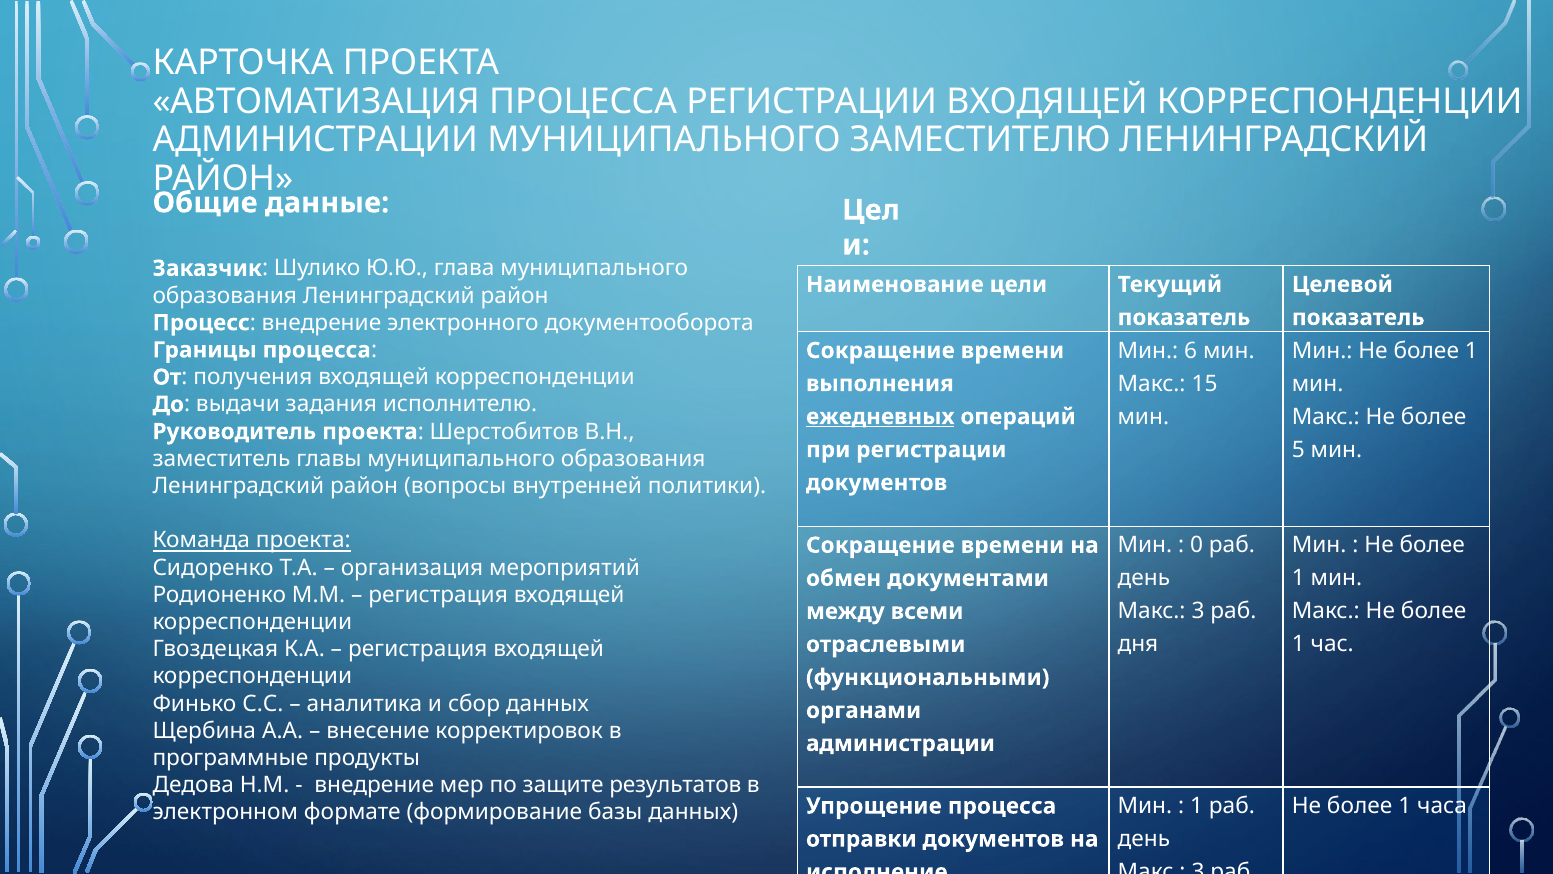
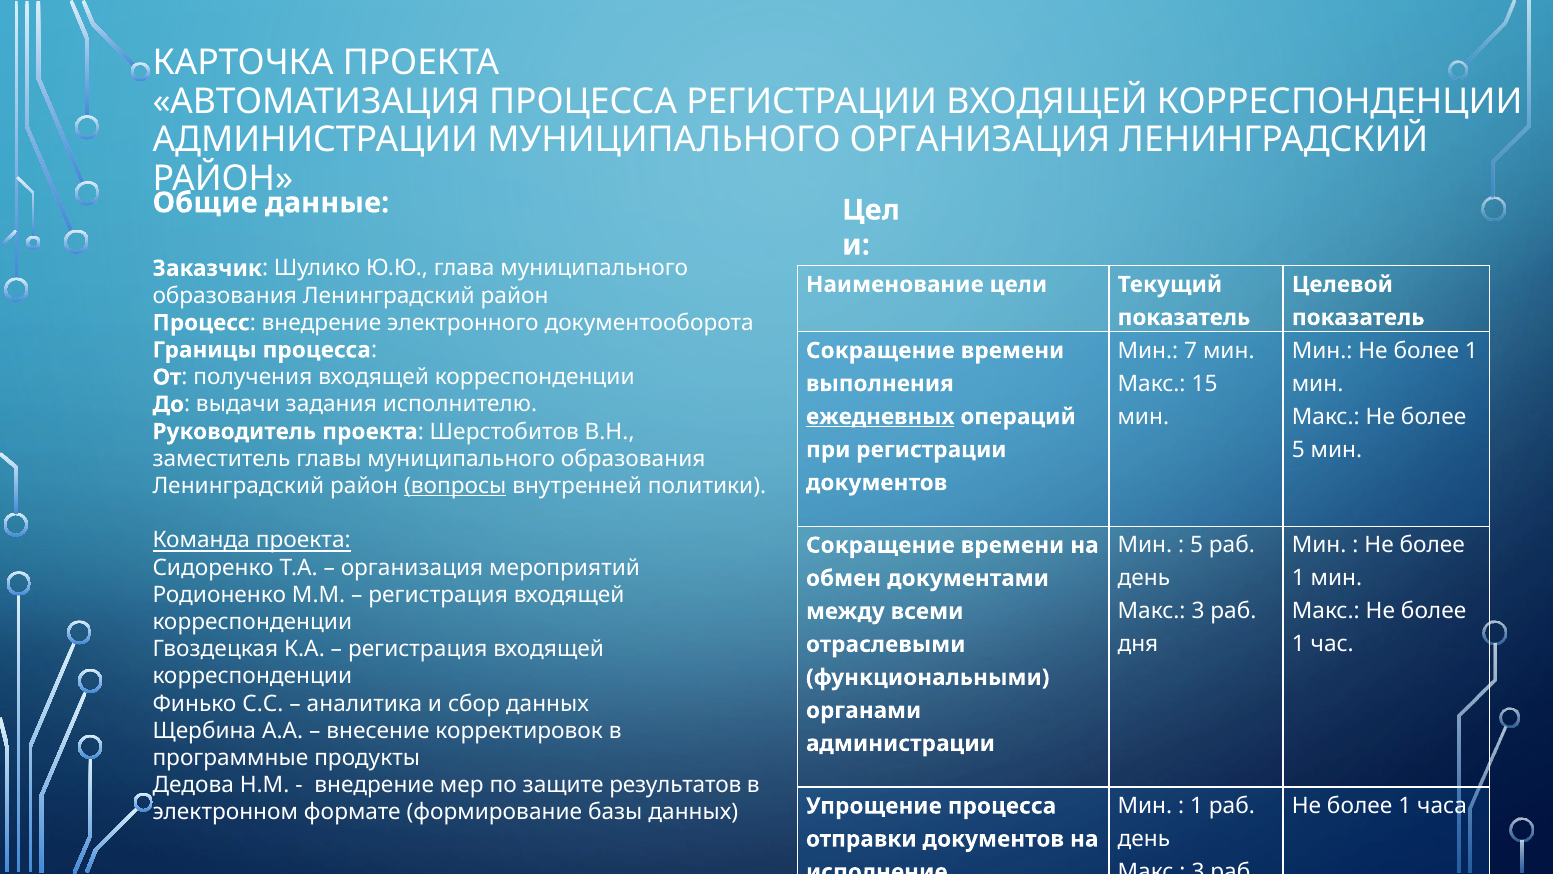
МУНИЦИПАЛЬНОГО ЗАМЕСТИТЕЛЮ: ЗАМЕСТИТЕЛЮ -> ОРГАНИЗАЦИЯ (980, 140)
6: 6 -> 7 (1191, 350)
вопросы underline: none -> present (455, 486)
0: 0 -> 5 (1197, 545)
